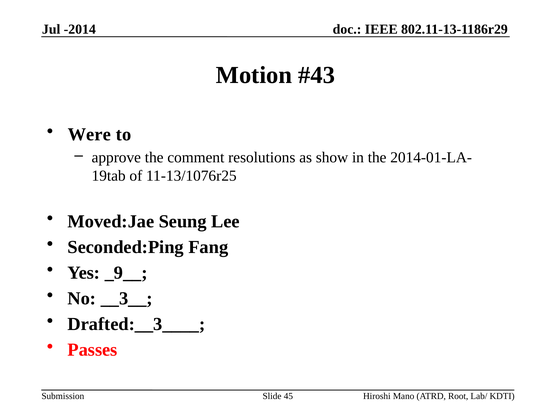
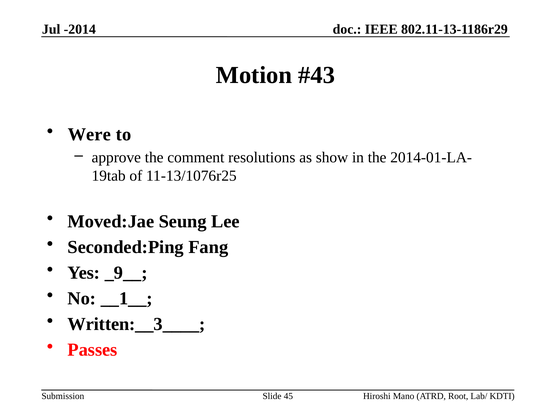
__3__: __3__ -> __1__ (127, 299)
Drafted:__3____: Drafted:__3____ -> Written:__3____ (136, 324)
